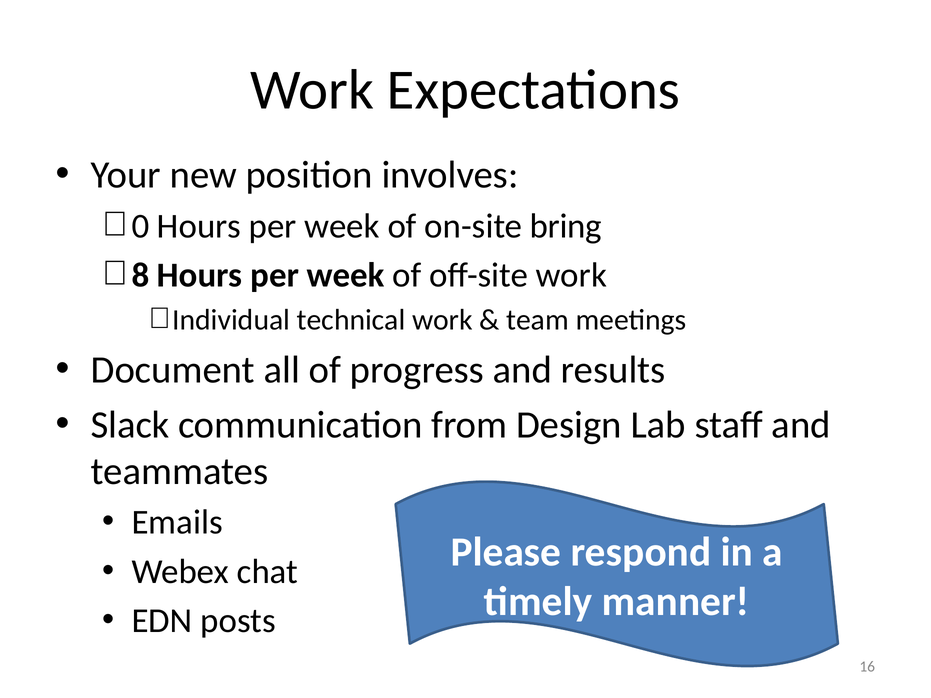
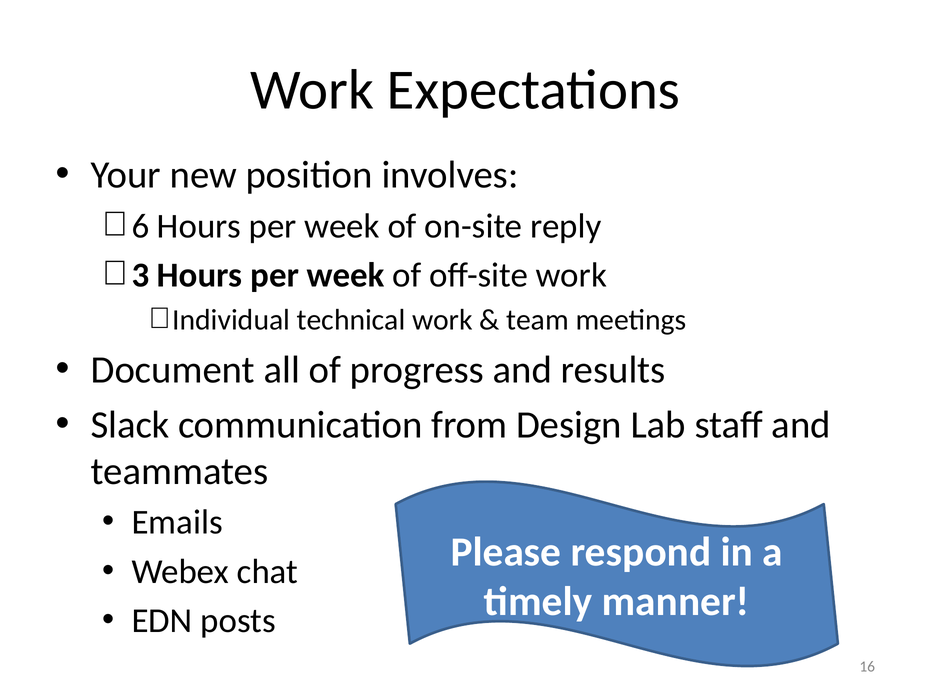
0: 0 -> 6 (140, 226)
bring: bring -> reply (566, 226)
8: 8 -> 3 (140, 275)
